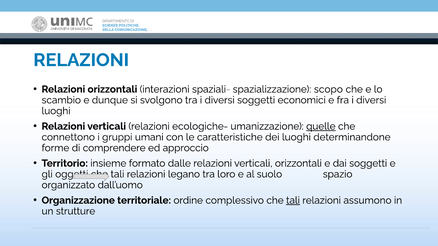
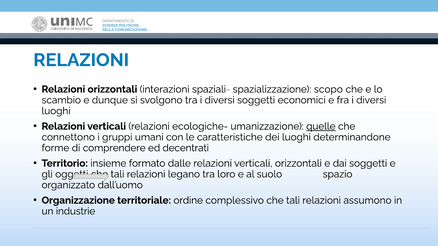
approccio: approccio -> decentrati (186, 148)
tali underline: present -> none (293, 201)
strutture: strutture -> industrie (76, 211)
